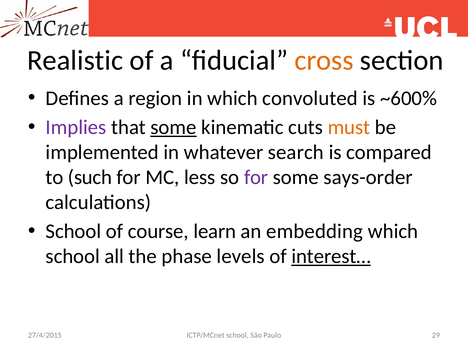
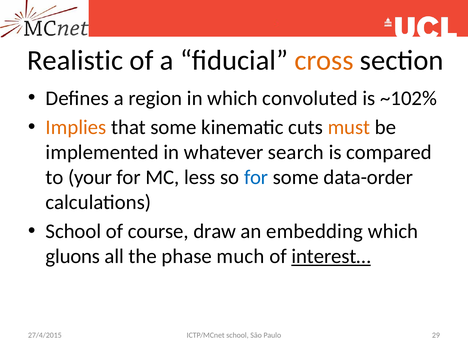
~600%: ~600% -> ~102% (409, 98)
Implies colour: purple -> orange (76, 127)
some underline: present -> none (174, 127)
such: such -> your (90, 177)
for colour: purple -> blue (256, 177)
says-order: says-order -> data-order (368, 177)
learn: learn -> draw (215, 231)
school: school -> gluons (73, 256)
levels: levels -> much (241, 256)
